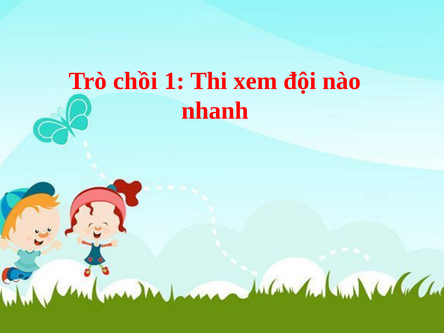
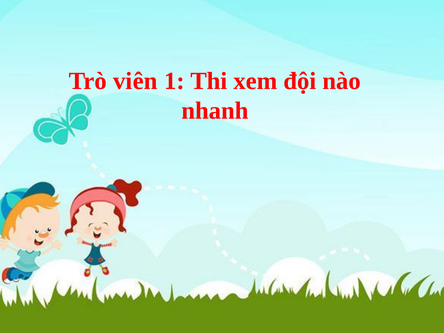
chồi: chồi -> viên (135, 81)
